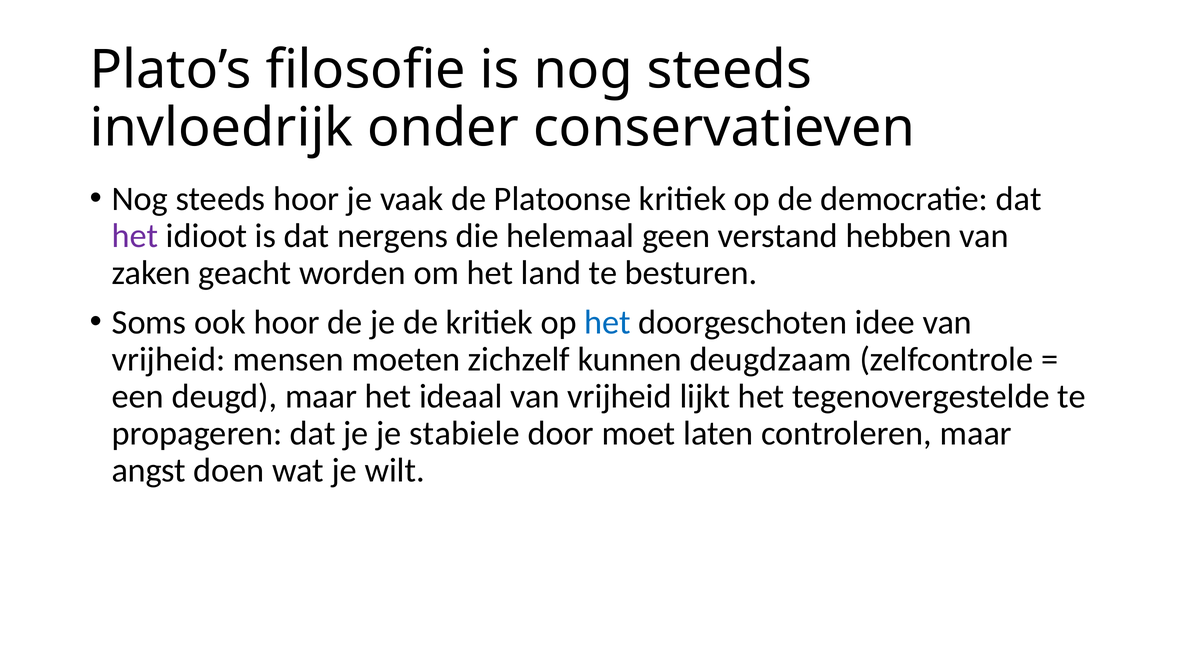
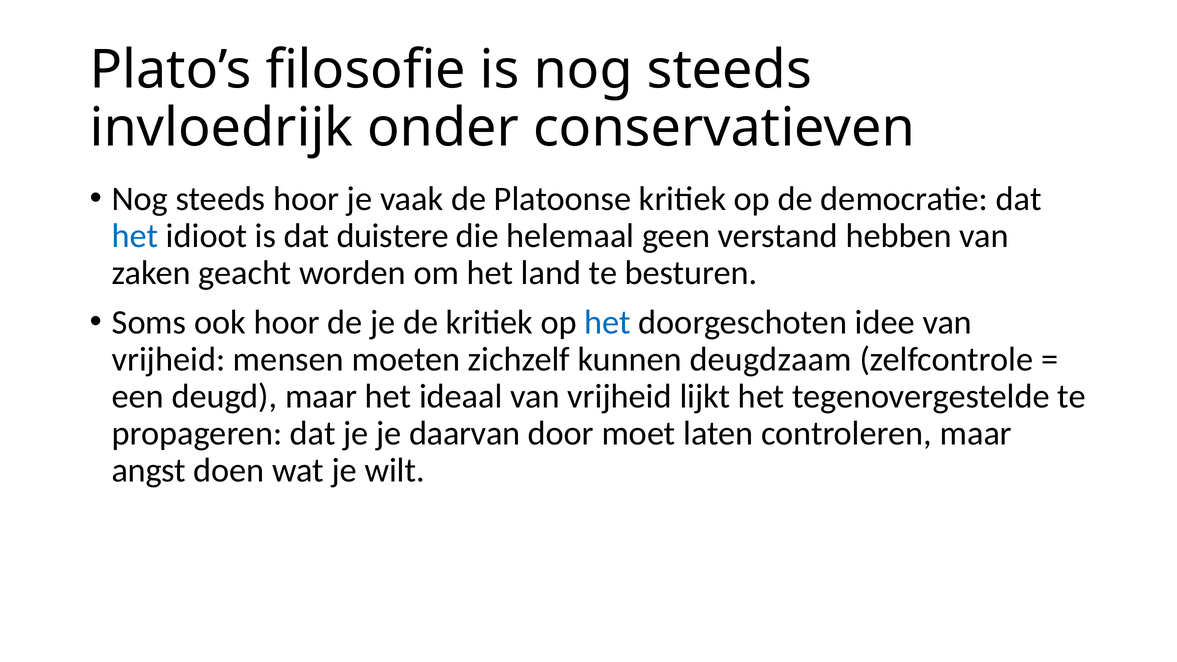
het colour: purple -> blue (135, 236)
nergens: nergens -> duistere (393, 236)
stabiele: stabiele -> daarvan (465, 433)
